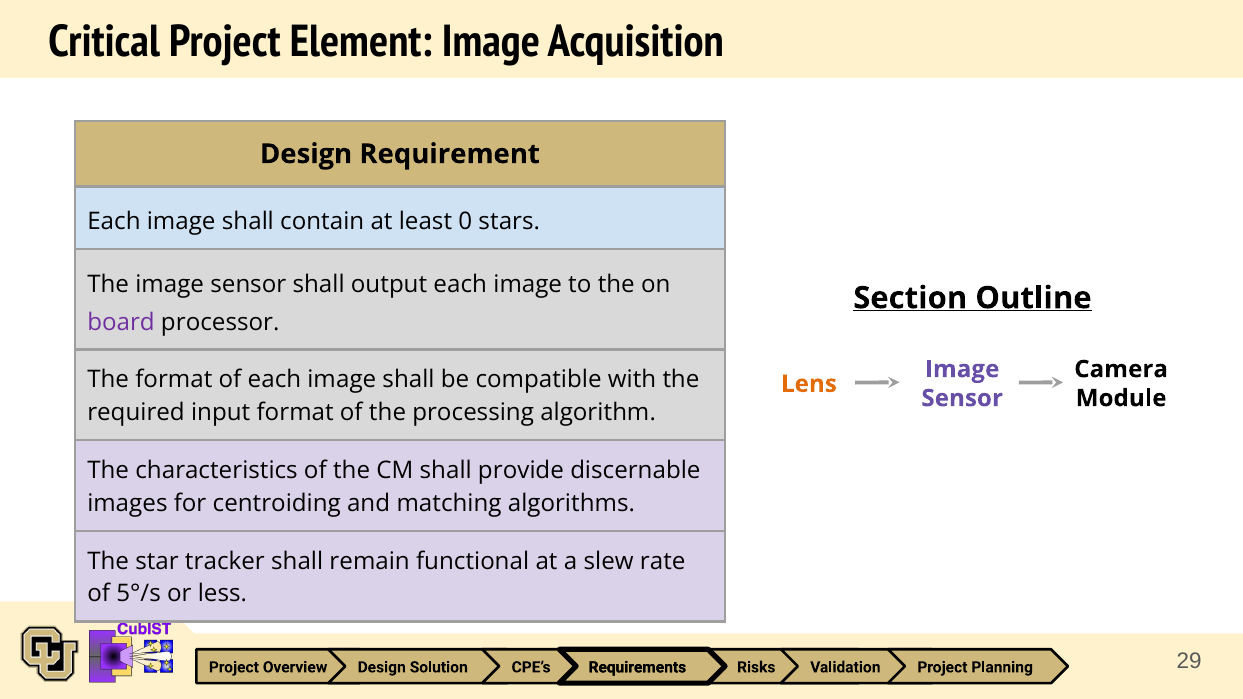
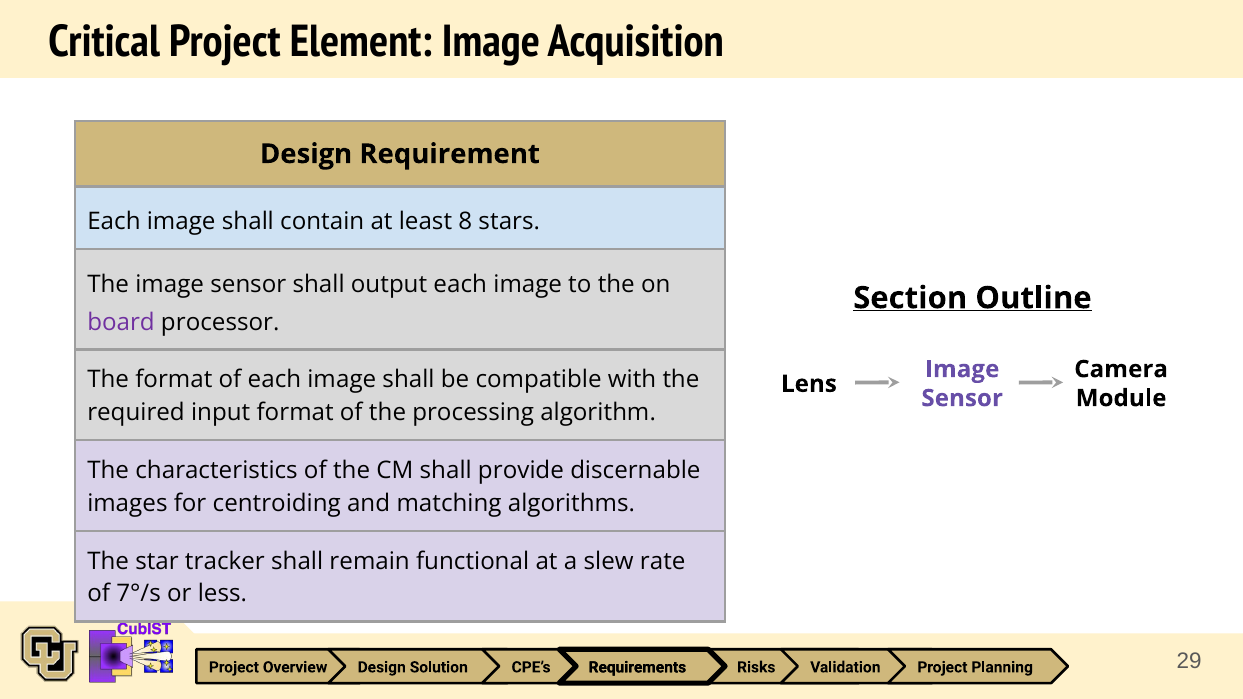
0: 0 -> 8 (465, 222)
Lens colour: orange -> black (809, 384)
5°/s: 5°/s -> 7°/s (139, 594)
